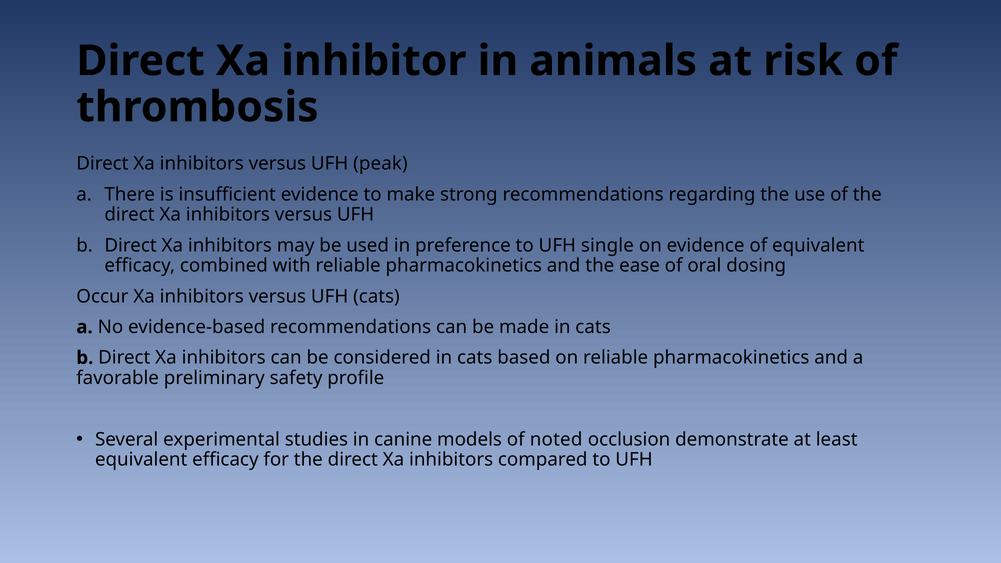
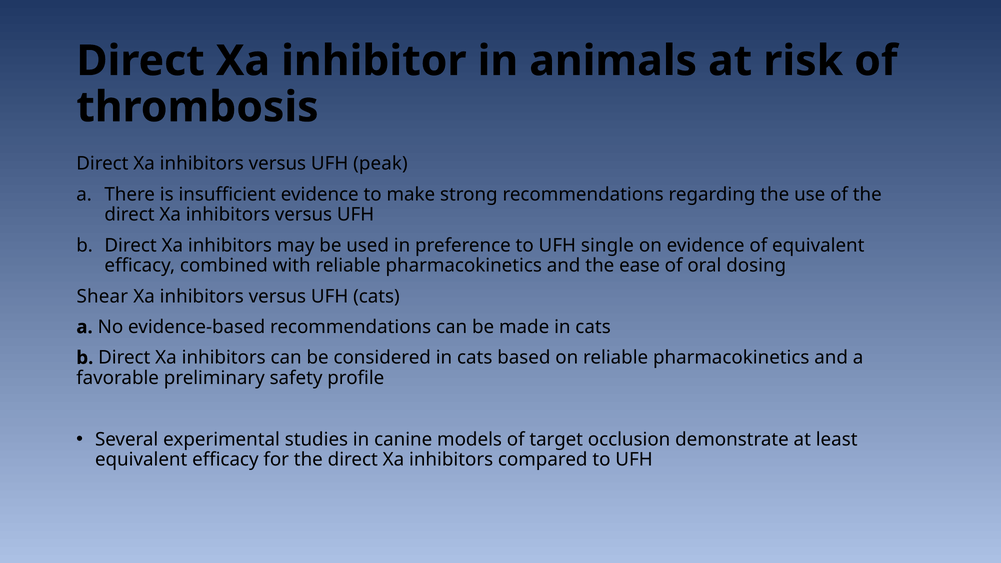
Occur: Occur -> Shear (102, 296)
noted: noted -> target (556, 439)
